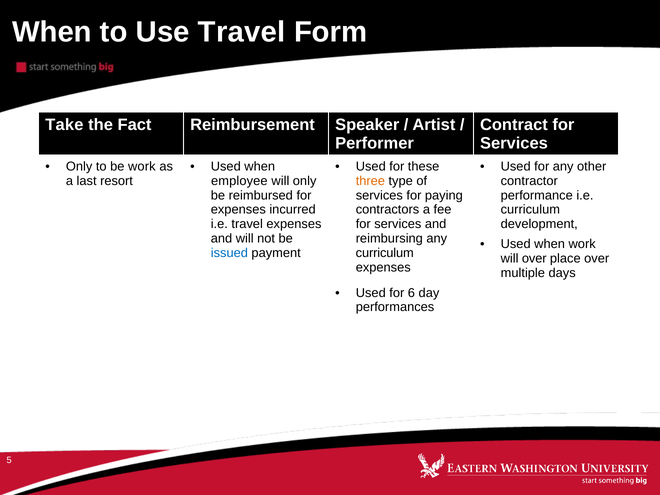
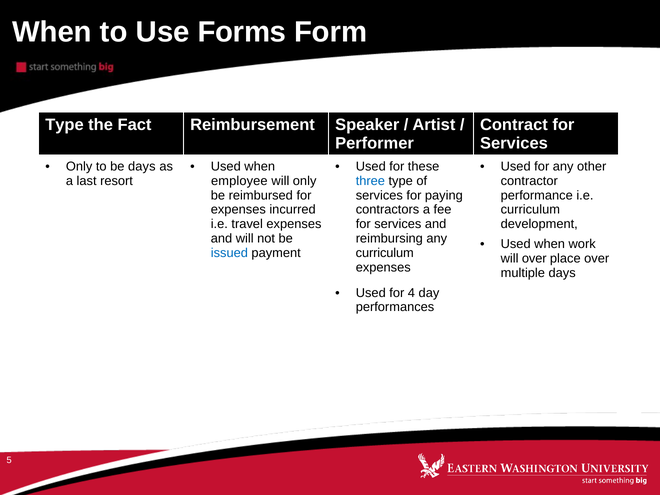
Use Travel: Travel -> Forms (242, 32)
Take: Take -> Type (64, 125)
be work: work -> days (142, 166)
three colour: orange -> blue (370, 181)
6: 6 -> 4 (411, 293)
